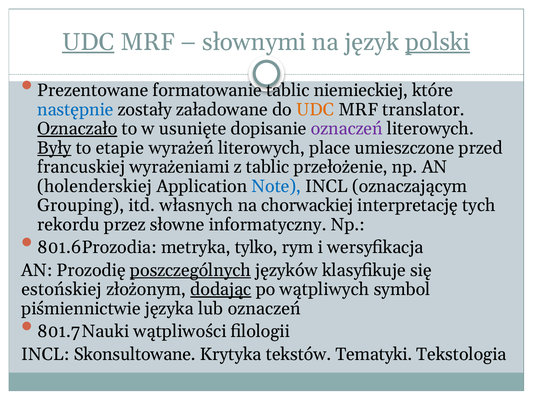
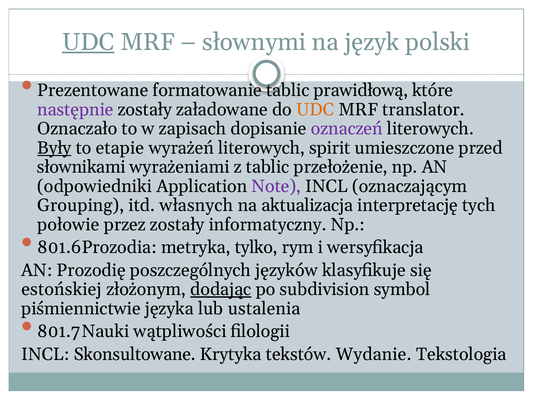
polski underline: present -> none (438, 42)
niemieckiej: niemieckiej -> prawidłową (361, 90)
następnie colour: blue -> purple (75, 109)
Oznaczało underline: present -> none (77, 129)
usunięte: usunięte -> zapisach (193, 129)
place: place -> spirit (330, 148)
francuskiej: francuskiej -> słownikami (81, 167)
holenderskiej: holenderskiej -> odpowiedniki (95, 186)
Note colour: blue -> purple (276, 186)
chorwackiej: chorwackiej -> aktualizacja (307, 205)
rekordu: rekordu -> połowie (68, 224)
przez słowne: słowne -> zostały (177, 224)
poszczególnych underline: present -> none (190, 270)
wątpliwych: wątpliwych -> subdivision (325, 289)
lub oznaczeń: oznaczeń -> ustalenia (264, 308)
Tematyki: Tematyki -> Wydanie (374, 354)
